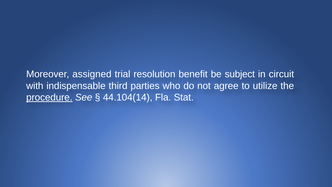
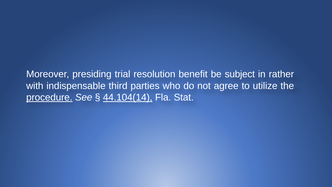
assigned: assigned -> presiding (92, 74)
circuit: circuit -> rather (281, 74)
44.104(14 underline: none -> present (128, 97)
